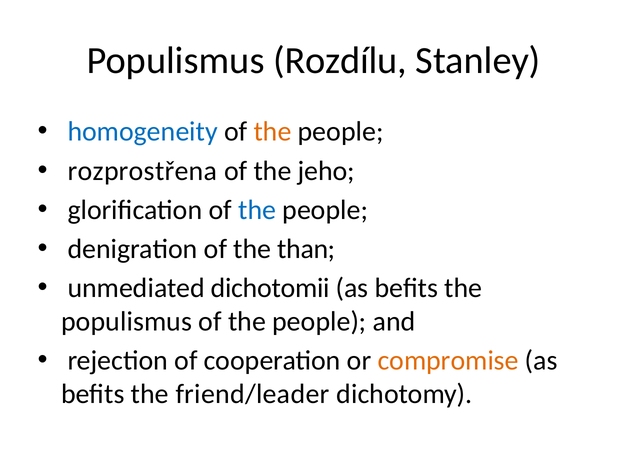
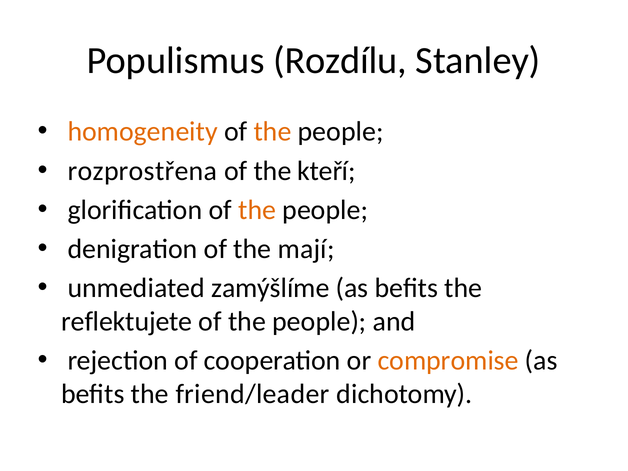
homogeneity colour: blue -> orange (143, 132)
jeho: jeho -> kteří (326, 171)
the colour: blue -> orange (257, 210)
than: than -> mají (306, 249)
dichotomii: dichotomii -> zamýšlíme (270, 288)
populismus: populismus -> reflektujete (127, 322)
